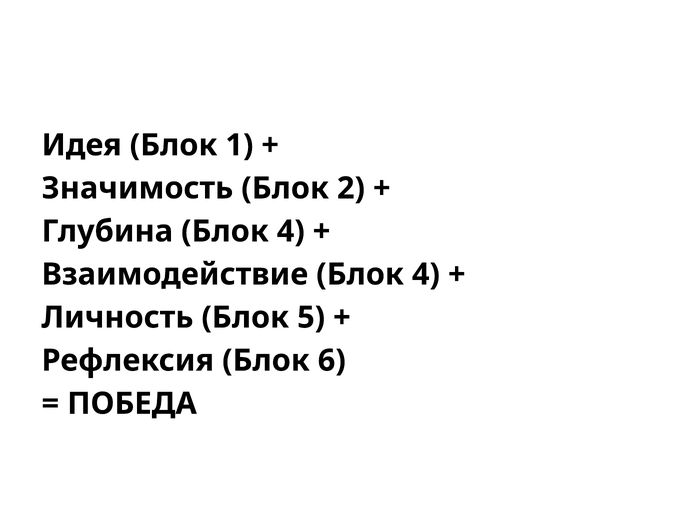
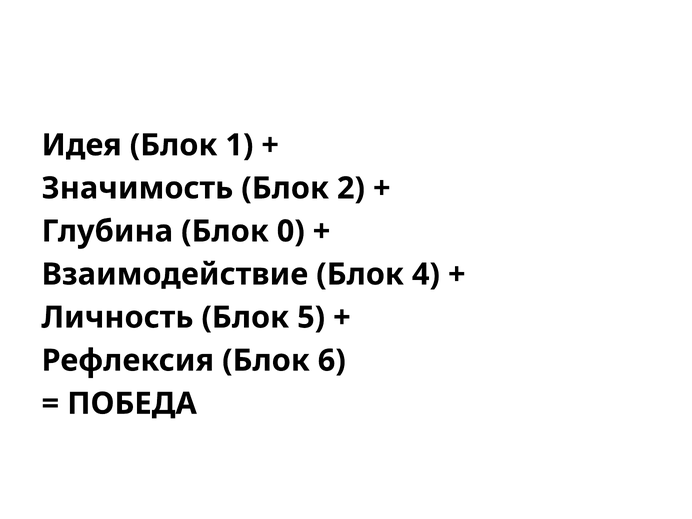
Глубина Блок 4: 4 -> 0 (291, 231)
